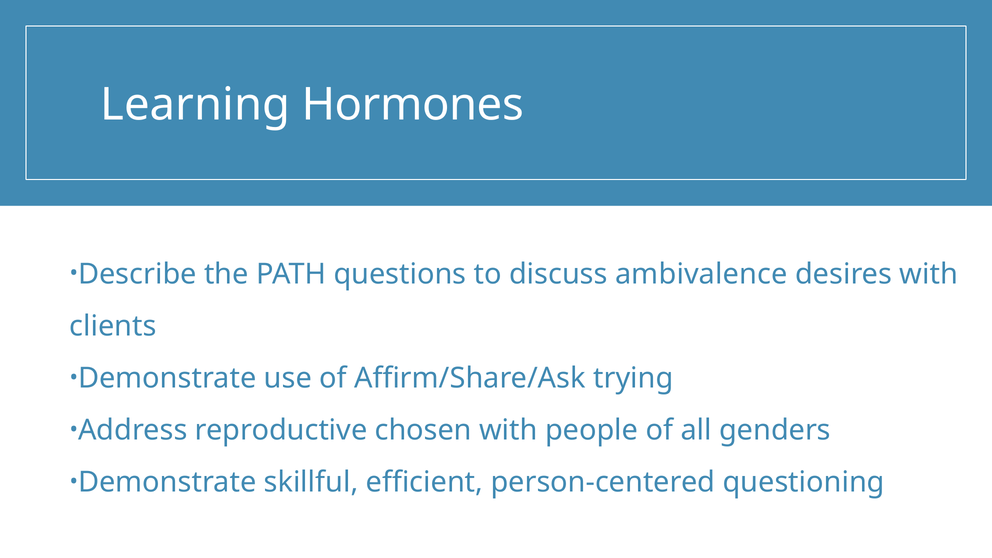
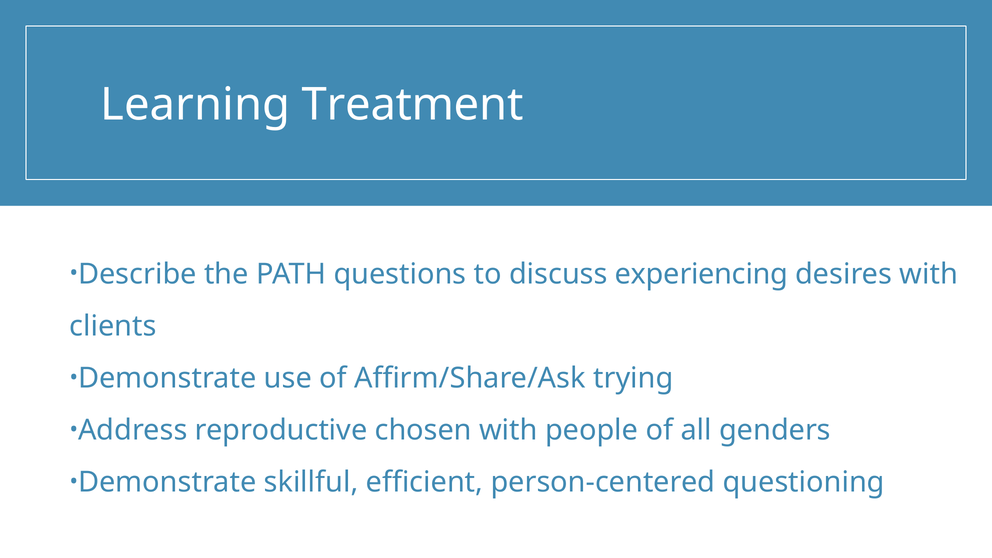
Hormones: Hormones -> Treatment (413, 105)
ambivalence: ambivalence -> experiencing (702, 274)
